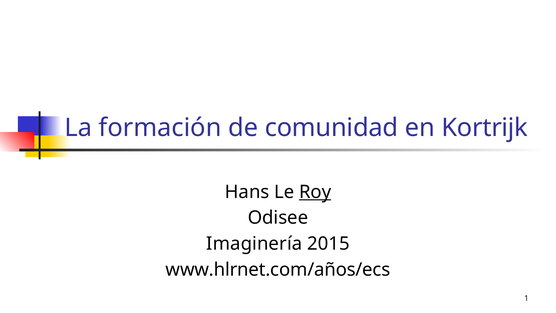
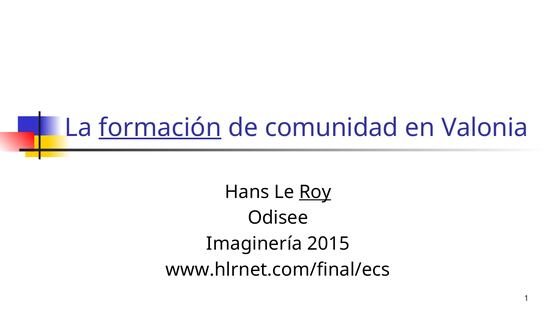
formación underline: none -> present (160, 128)
Kortrijk: Kortrijk -> Valonia (485, 128)
www.hlrnet.com/años/ecs: www.hlrnet.com/años/ecs -> www.hlrnet.com/final/ecs (278, 270)
